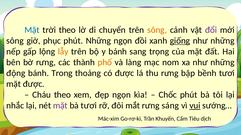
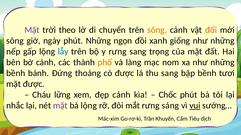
Mặt colour: blue -> purple (32, 30)
đổi colour: purple -> orange (211, 30)
phục: phục -> ngày (52, 41)
giống underline: present -> none (180, 41)
lẫy colour: orange -> blue (63, 52)
y bánh: bánh -> rưng (118, 52)
bờ rưng: rưng -> cảnh (46, 63)
động: động -> bềnh (16, 73)
Trong: Trong -> Đứng (62, 73)
thu rưng: rưng -> sang (170, 73)
Cháu theo: theo -> lững (62, 95)
đẹp ngọn: ngọn -> cảnh (122, 95)
bà tươi: tươi -> lộng (89, 106)
